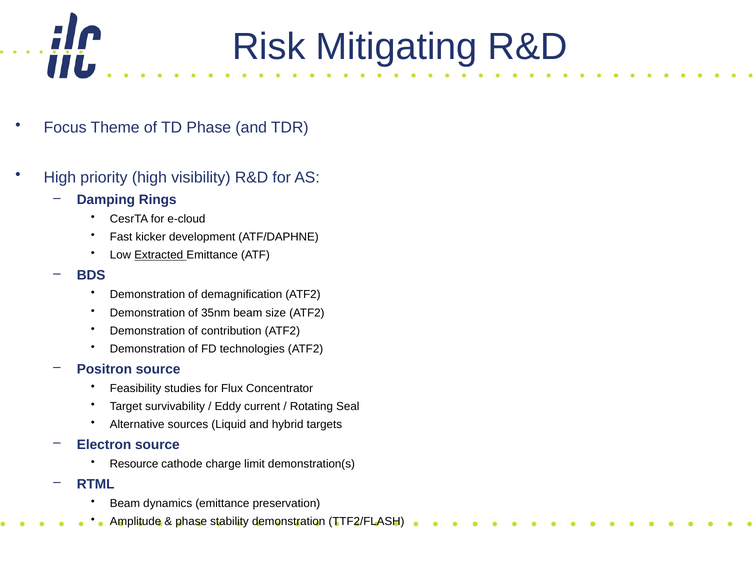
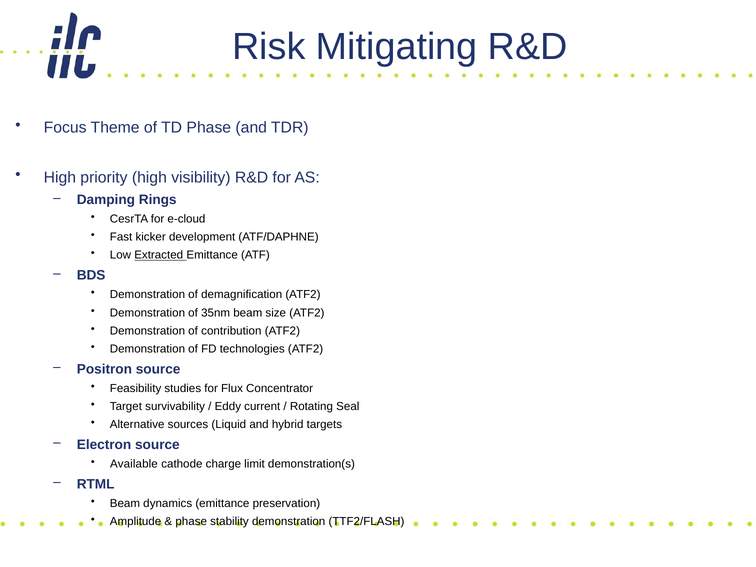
Resource: Resource -> Available (134, 464)
